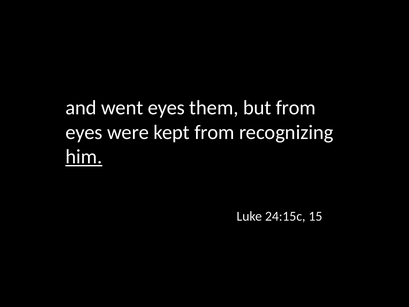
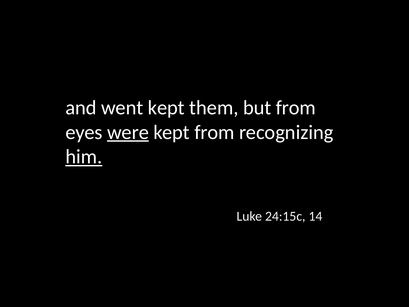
went eyes: eyes -> kept (166, 108)
were underline: none -> present (128, 132)
15: 15 -> 14 (315, 216)
